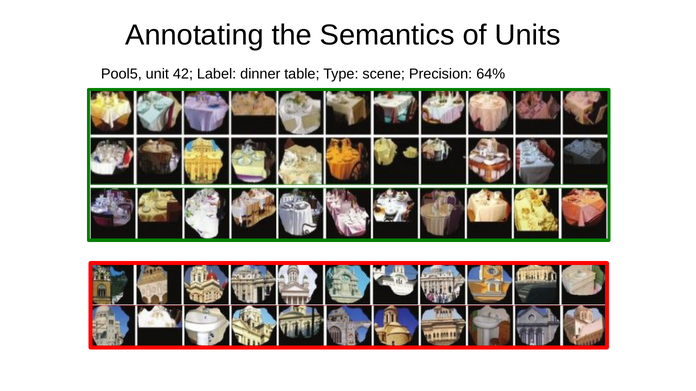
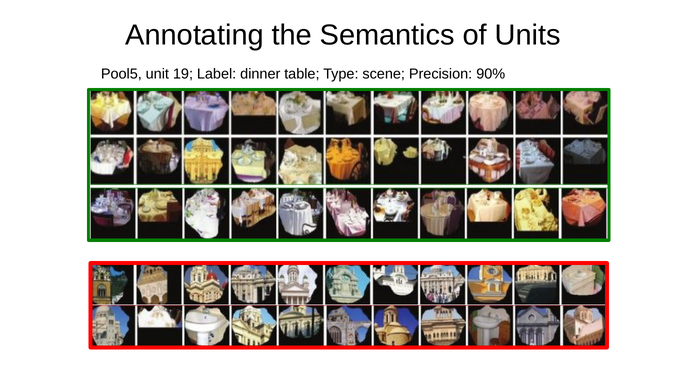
42: 42 -> 19 (183, 74)
64%: 64% -> 90% (491, 74)
